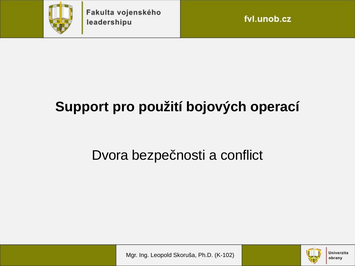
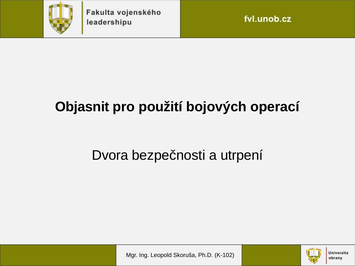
Support: Support -> Objasnit (82, 107)
conflict: conflict -> utrpení (242, 155)
